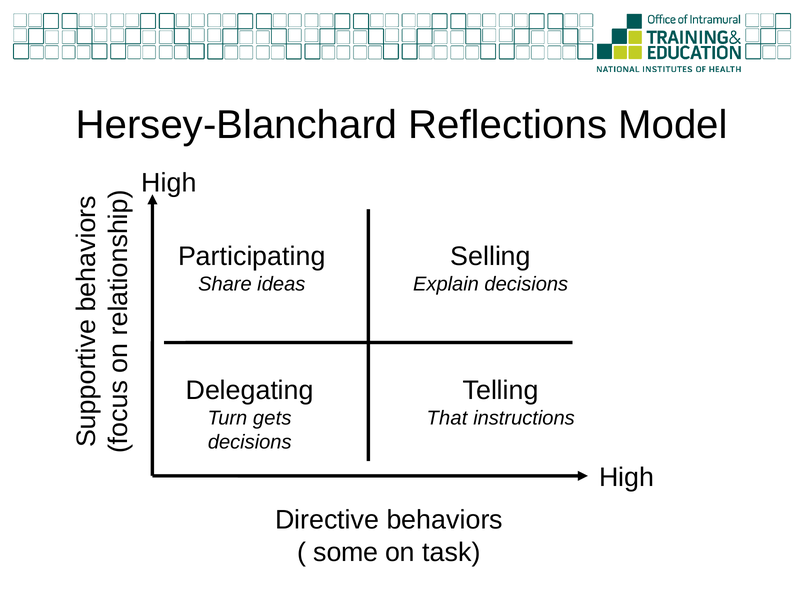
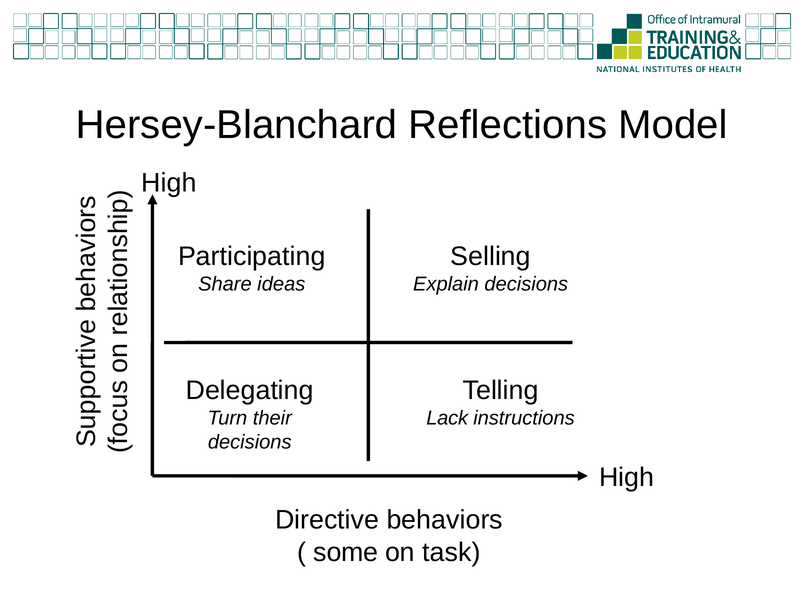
gets: gets -> their (272, 418)
That: That -> Lack (447, 418)
